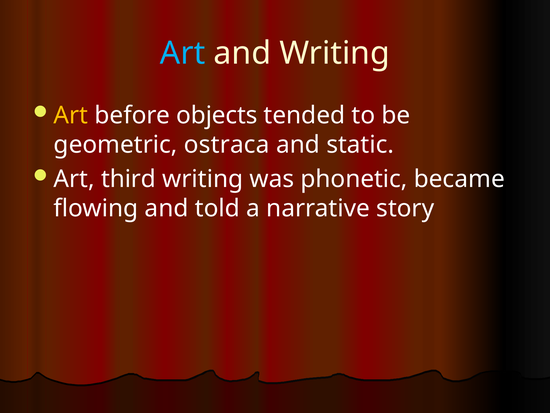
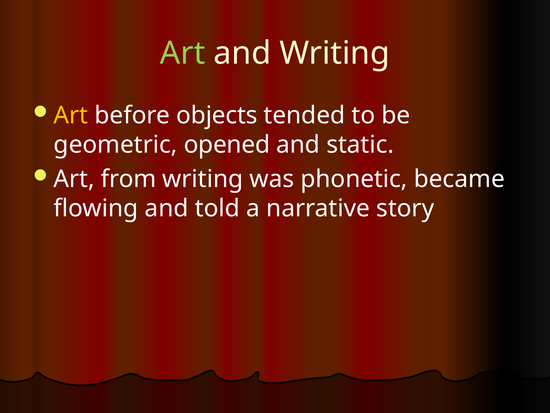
Art colour: light blue -> light green (183, 53)
ostraca: ostraca -> opened (227, 145)
third: third -> from (129, 179)
